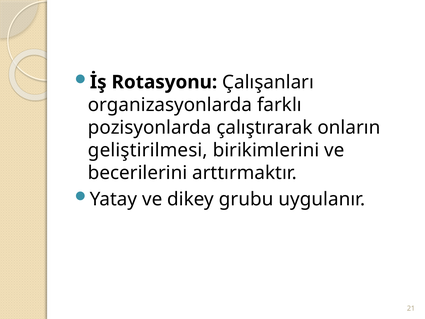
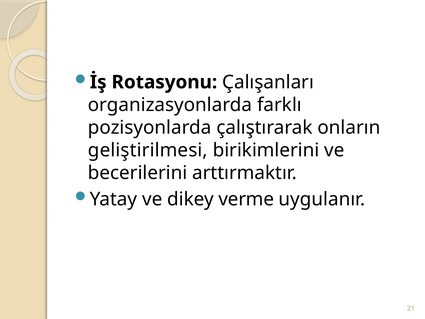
grubu: grubu -> verme (246, 199)
